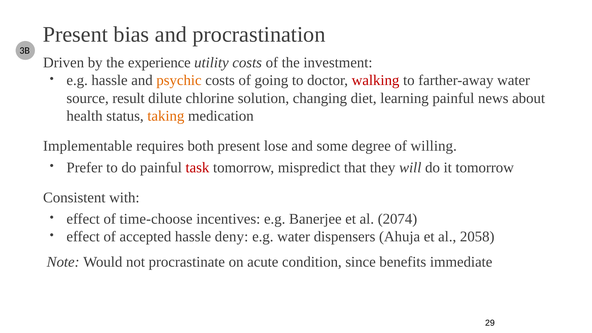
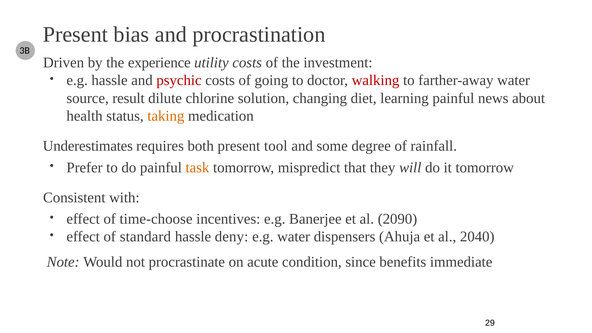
psychic colour: orange -> red (179, 80)
Implementable: Implementable -> Underestimates (88, 146)
lose: lose -> tool (276, 146)
willing: willing -> rainfall (434, 146)
task colour: red -> orange (197, 167)
2074: 2074 -> 2090 (397, 219)
accepted: accepted -> standard (145, 237)
2058: 2058 -> 2040 (477, 237)
